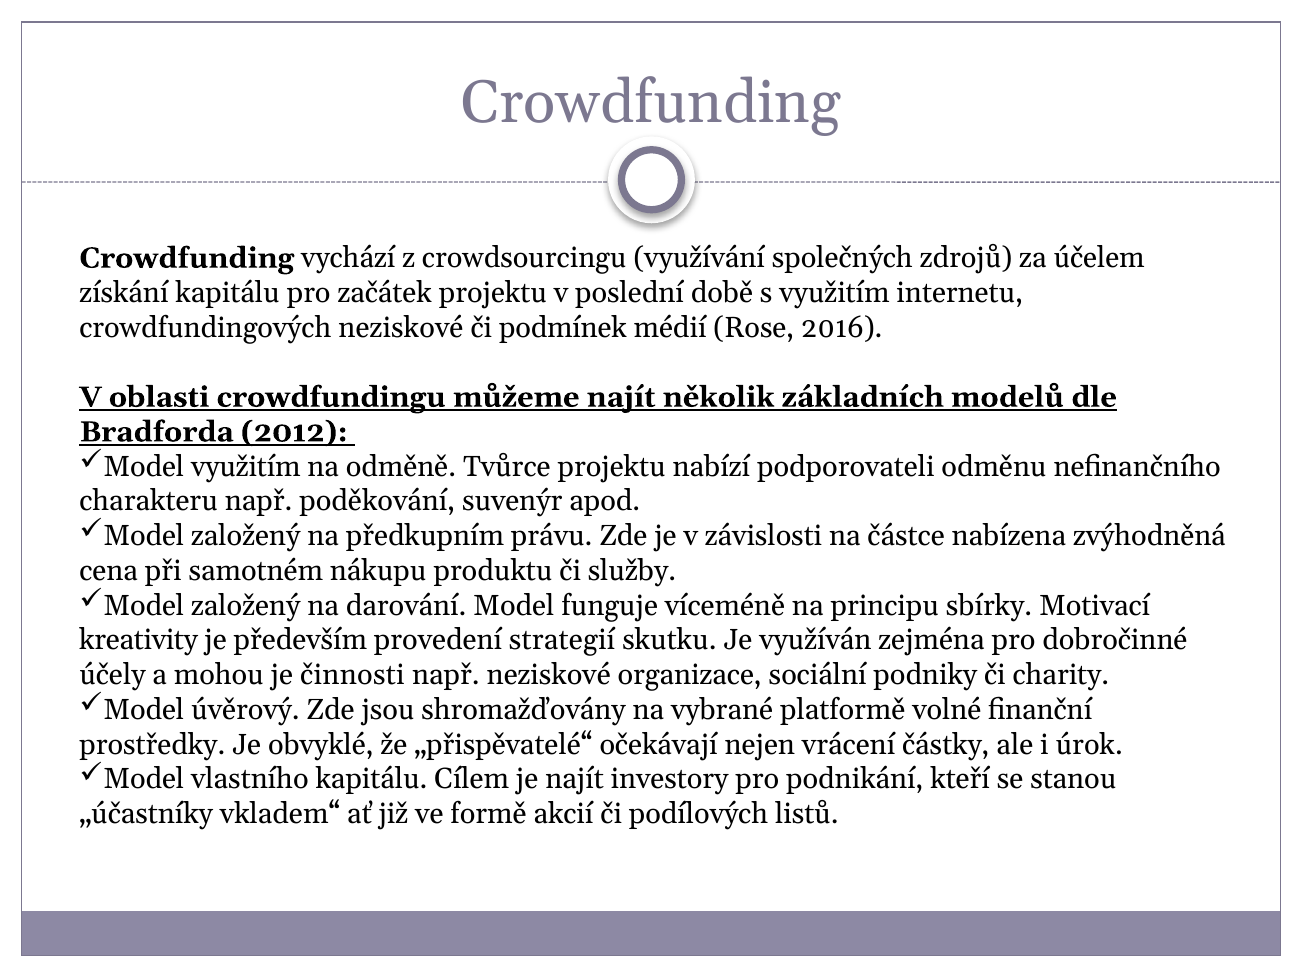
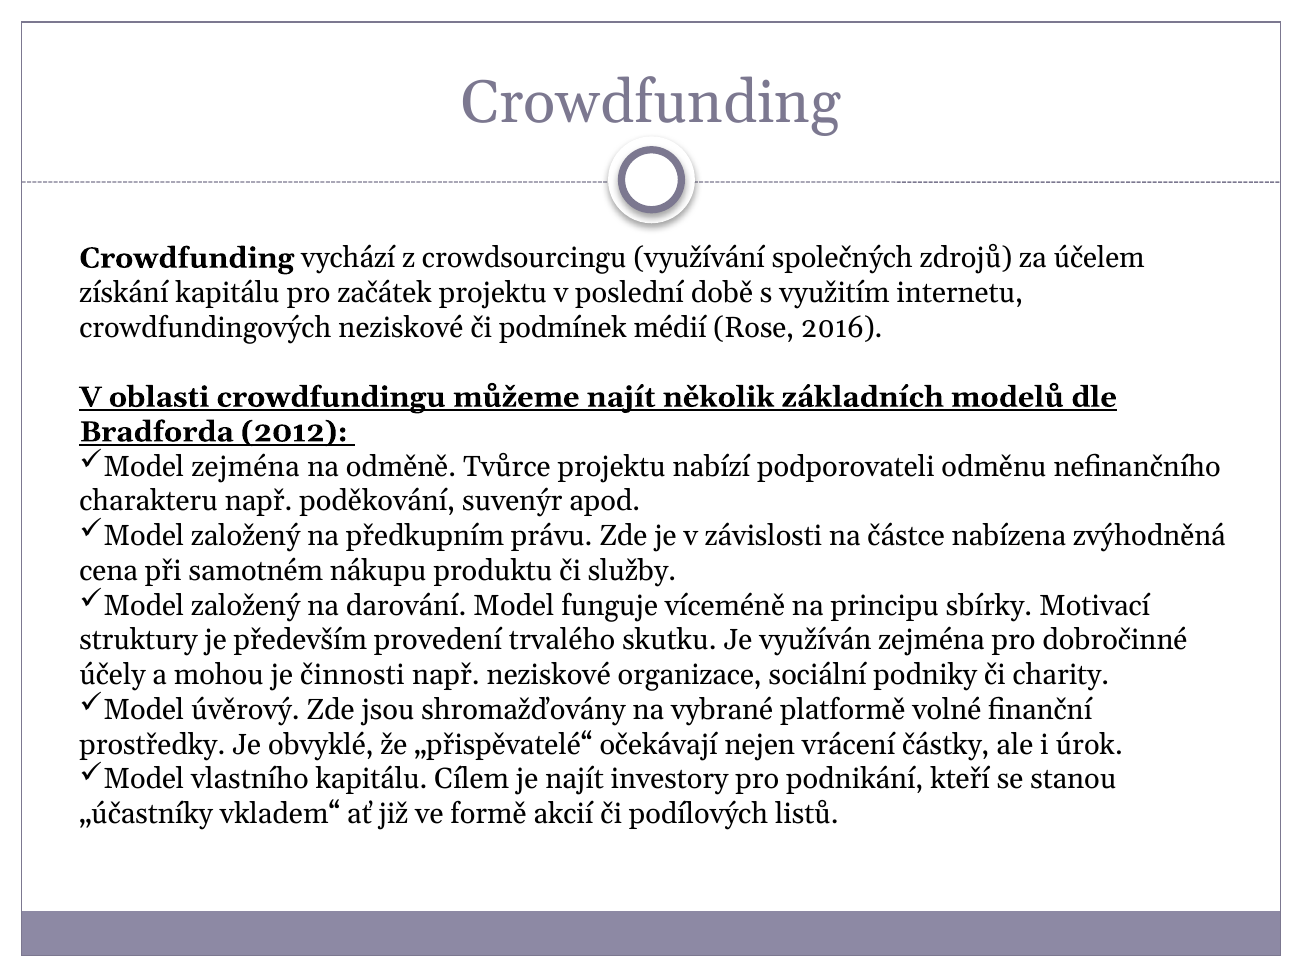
Model využitím: využitím -> zejména (246, 466)
kreativity: kreativity -> struktury (138, 640)
strategií: strategií -> trvalého (562, 640)
